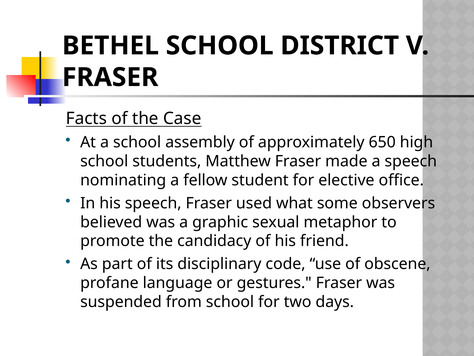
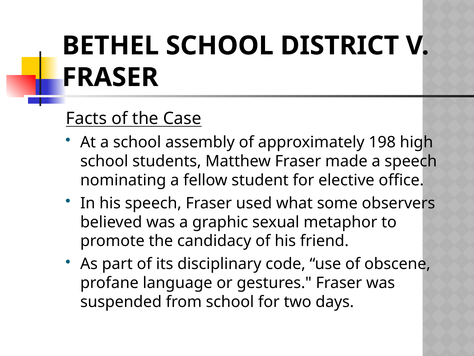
650: 650 -> 198 (382, 142)
